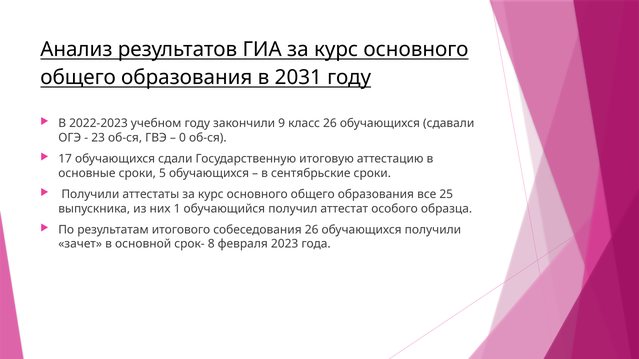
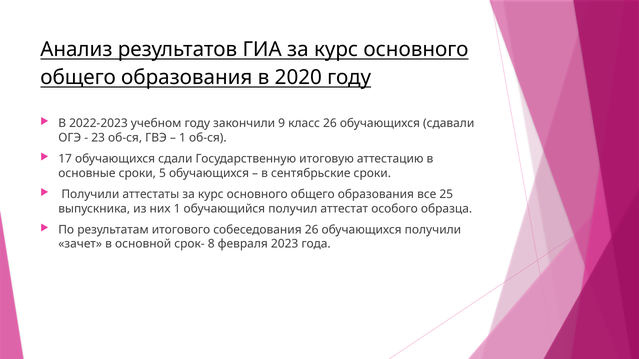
2031: 2031 -> 2020 (298, 78)
0: 0 -> 1 (182, 138)
